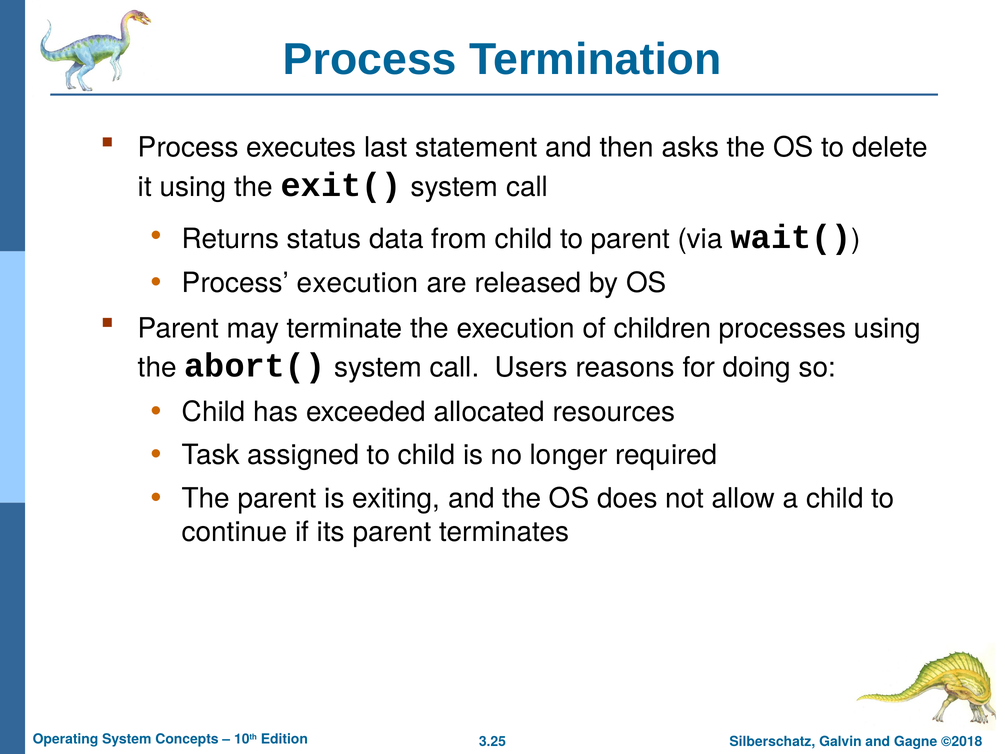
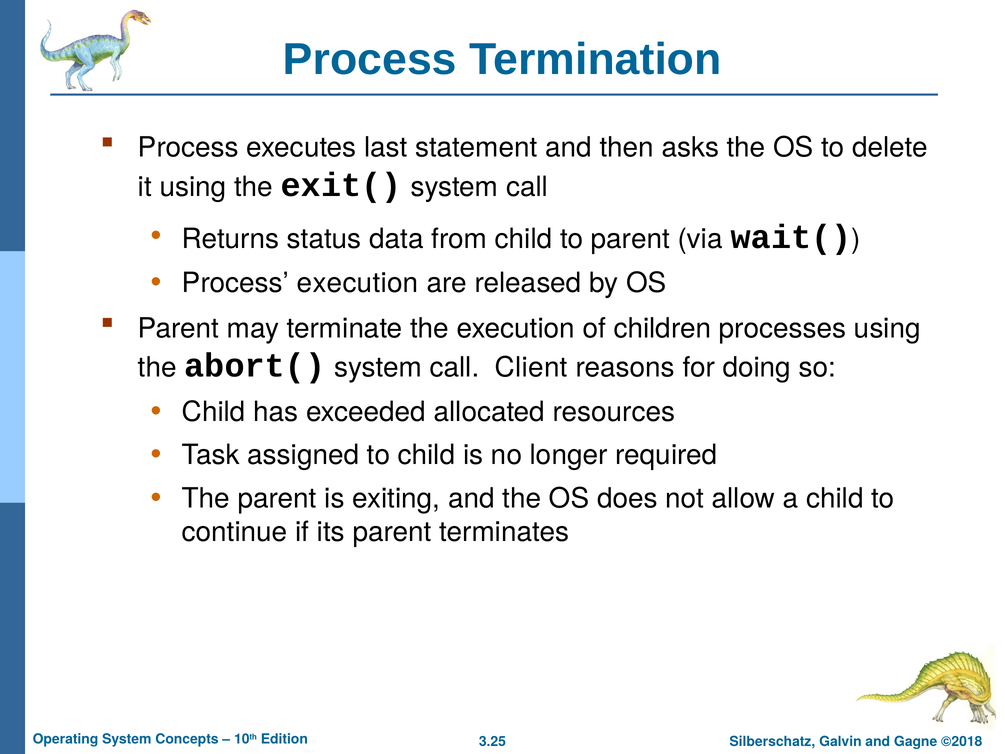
Users: Users -> Client (531, 367)
